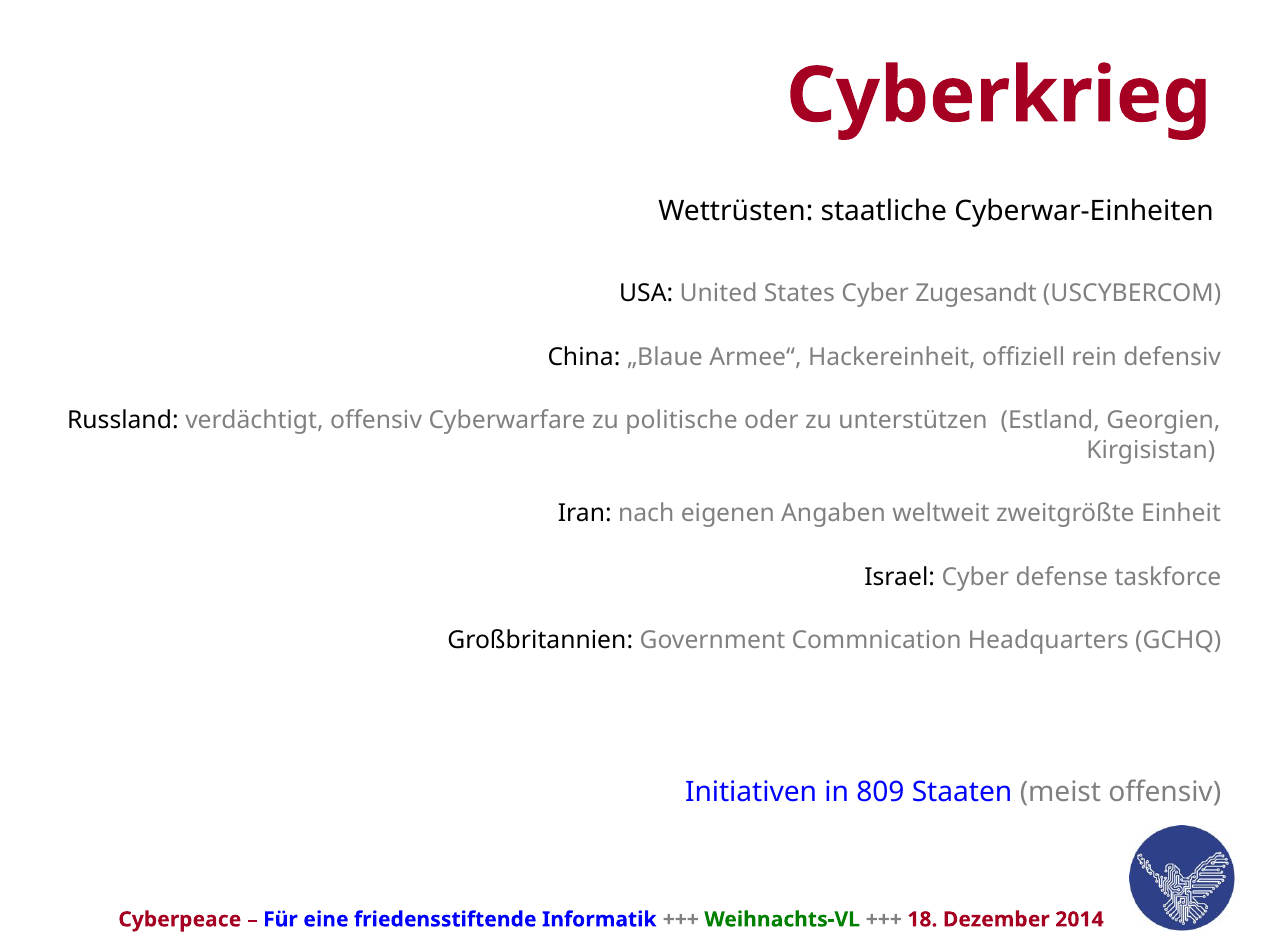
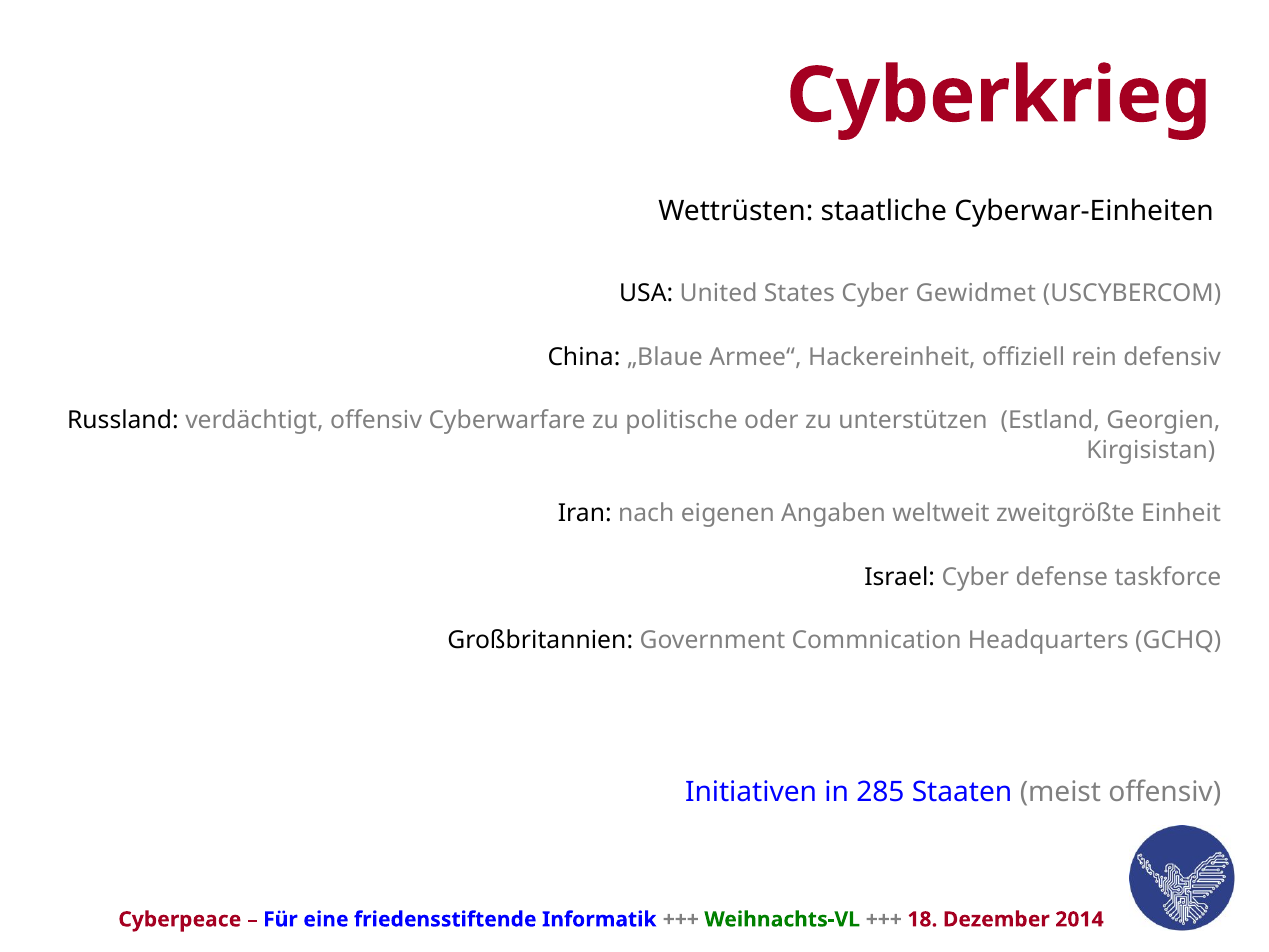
Zugesandt: Zugesandt -> Gewidmet (976, 294)
809: 809 -> 285 (880, 792)
